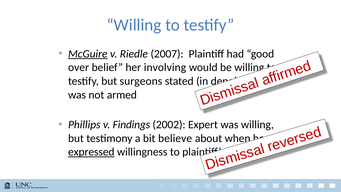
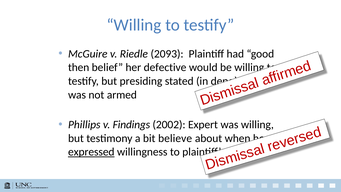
McGuire underline: present -> none (88, 54)
2007: 2007 -> 2093 (167, 54)
over: over -> then (79, 67)
involving: involving -> defective (165, 67)
surgeons: surgeons -> presiding (141, 81)
